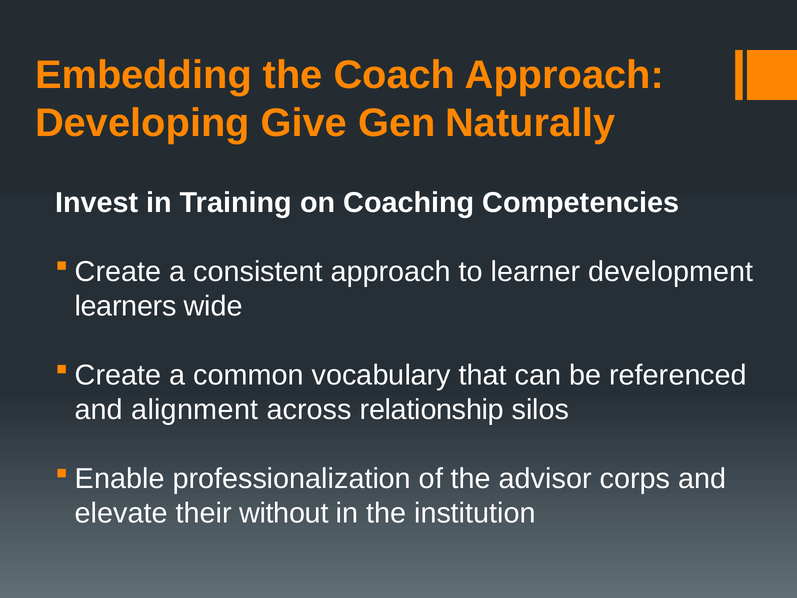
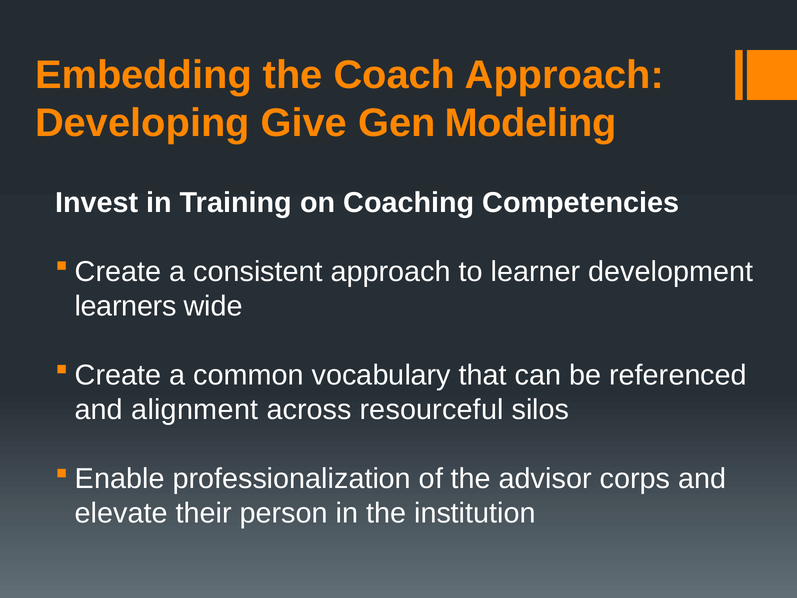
Naturally: Naturally -> Modeling (530, 123)
relationship: relationship -> resourceful (432, 410)
without: without -> person (284, 513)
